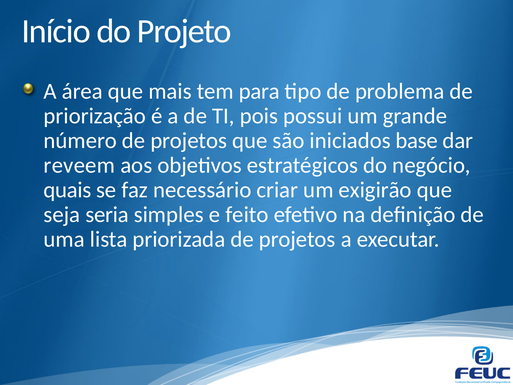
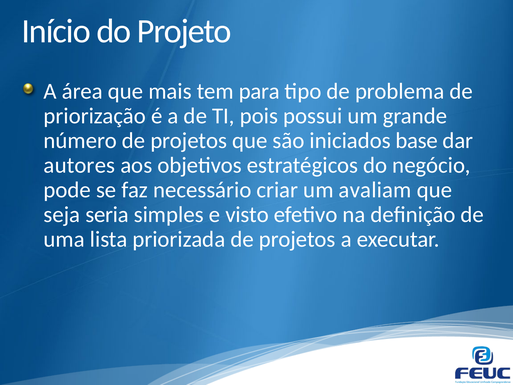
reveem: reveem -> autores (79, 165)
quais: quais -> pode (67, 190)
exigirão: exigirão -> avaliam (375, 190)
feito: feito -> visto (247, 215)
